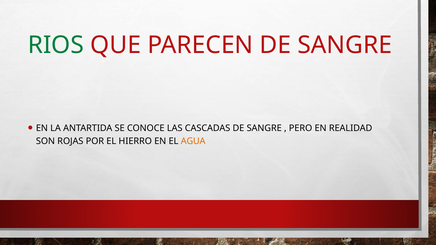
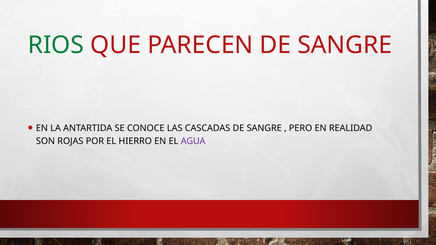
AGUA colour: orange -> purple (193, 141)
